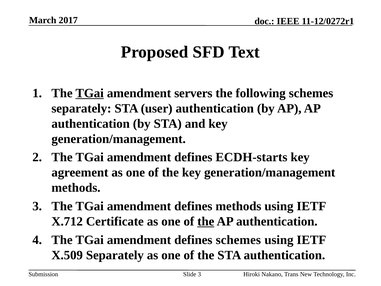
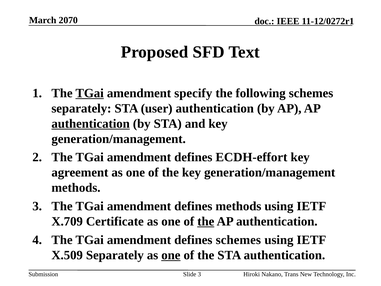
2017: 2017 -> 2070 (68, 20)
servers: servers -> specify (193, 93)
authentication underline: none -> present (91, 123)
ECDH-starts: ECDH-starts -> ECDH-effort (251, 157)
X.712: X.712 -> X.709 (67, 221)
one underline: none -> present (171, 255)
